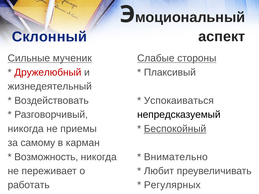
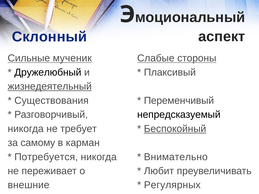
Дружелюбный colour: red -> black (48, 72)
жизнедеятельный underline: none -> present (50, 87)
Воздействовать: Воздействовать -> Существования (51, 101)
Успокаиваться: Успокаиваться -> Переменчивый (179, 101)
приемы: приемы -> требует (79, 129)
Возможность: Возможность -> Потребуется (46, 157)
работать: работать -> внешние (29, 185)
